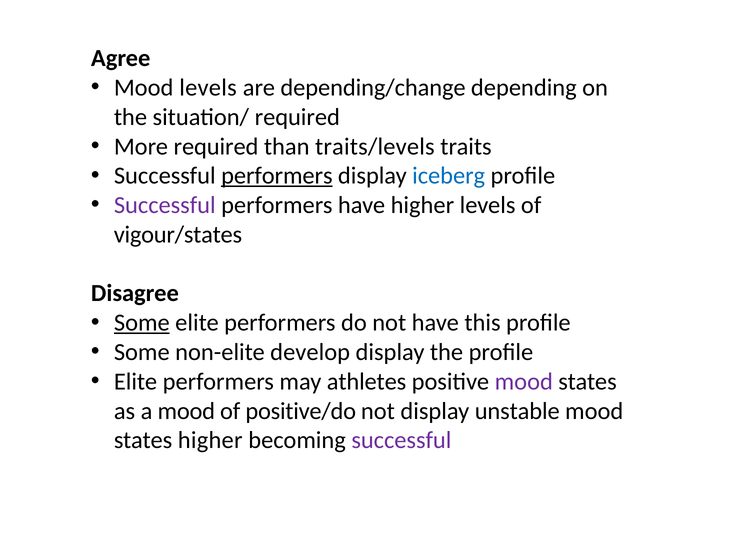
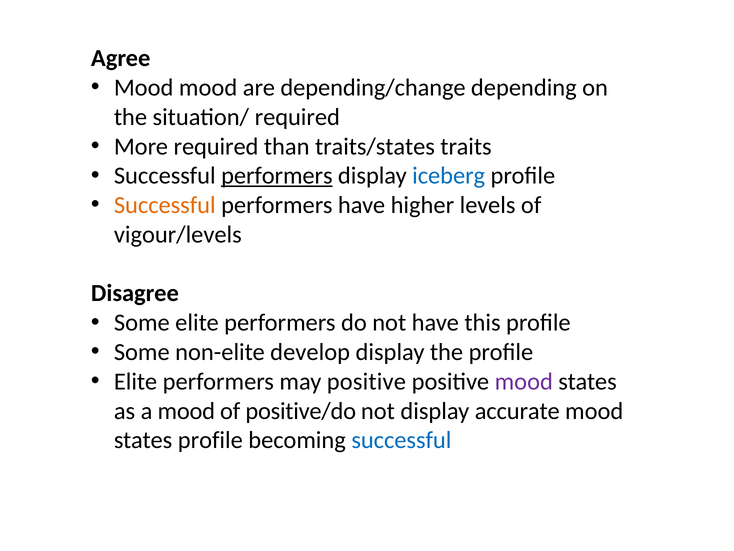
Mood levels: levels -> mood (208, 88)
traits/levels: traits/levels -> traits/states (375, 146)
Successful colour: purple -> orange (165, 205)
vigour/states: vigour/states -> vigour/levels (178, 234)
Some underline: present -> none (142, 322)
may athletes: athletes -> positive (366, 381)
unstable: unstable -> accurate (517, 411)
states higher: higher -> profile (210, 440)
successful colour: purple -> blue (401, 440)
